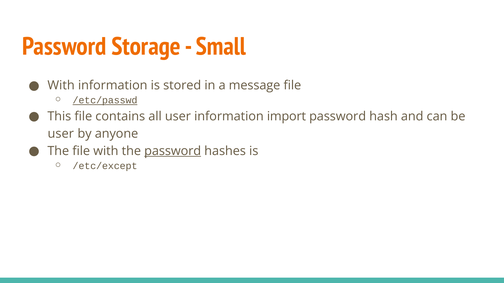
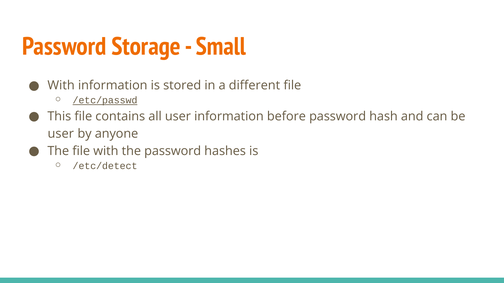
message: message -> different (254, 86)
import: import -> before (286, 116)
password underline: present -> none (173, 151)
/etc/except: /etc/except -> /etc/detect (105, 166)
